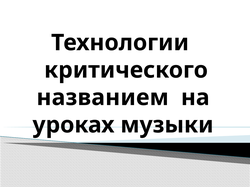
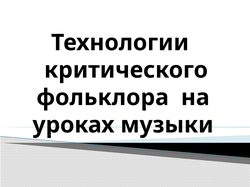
названием: названием -> фольклора (103, 98)
